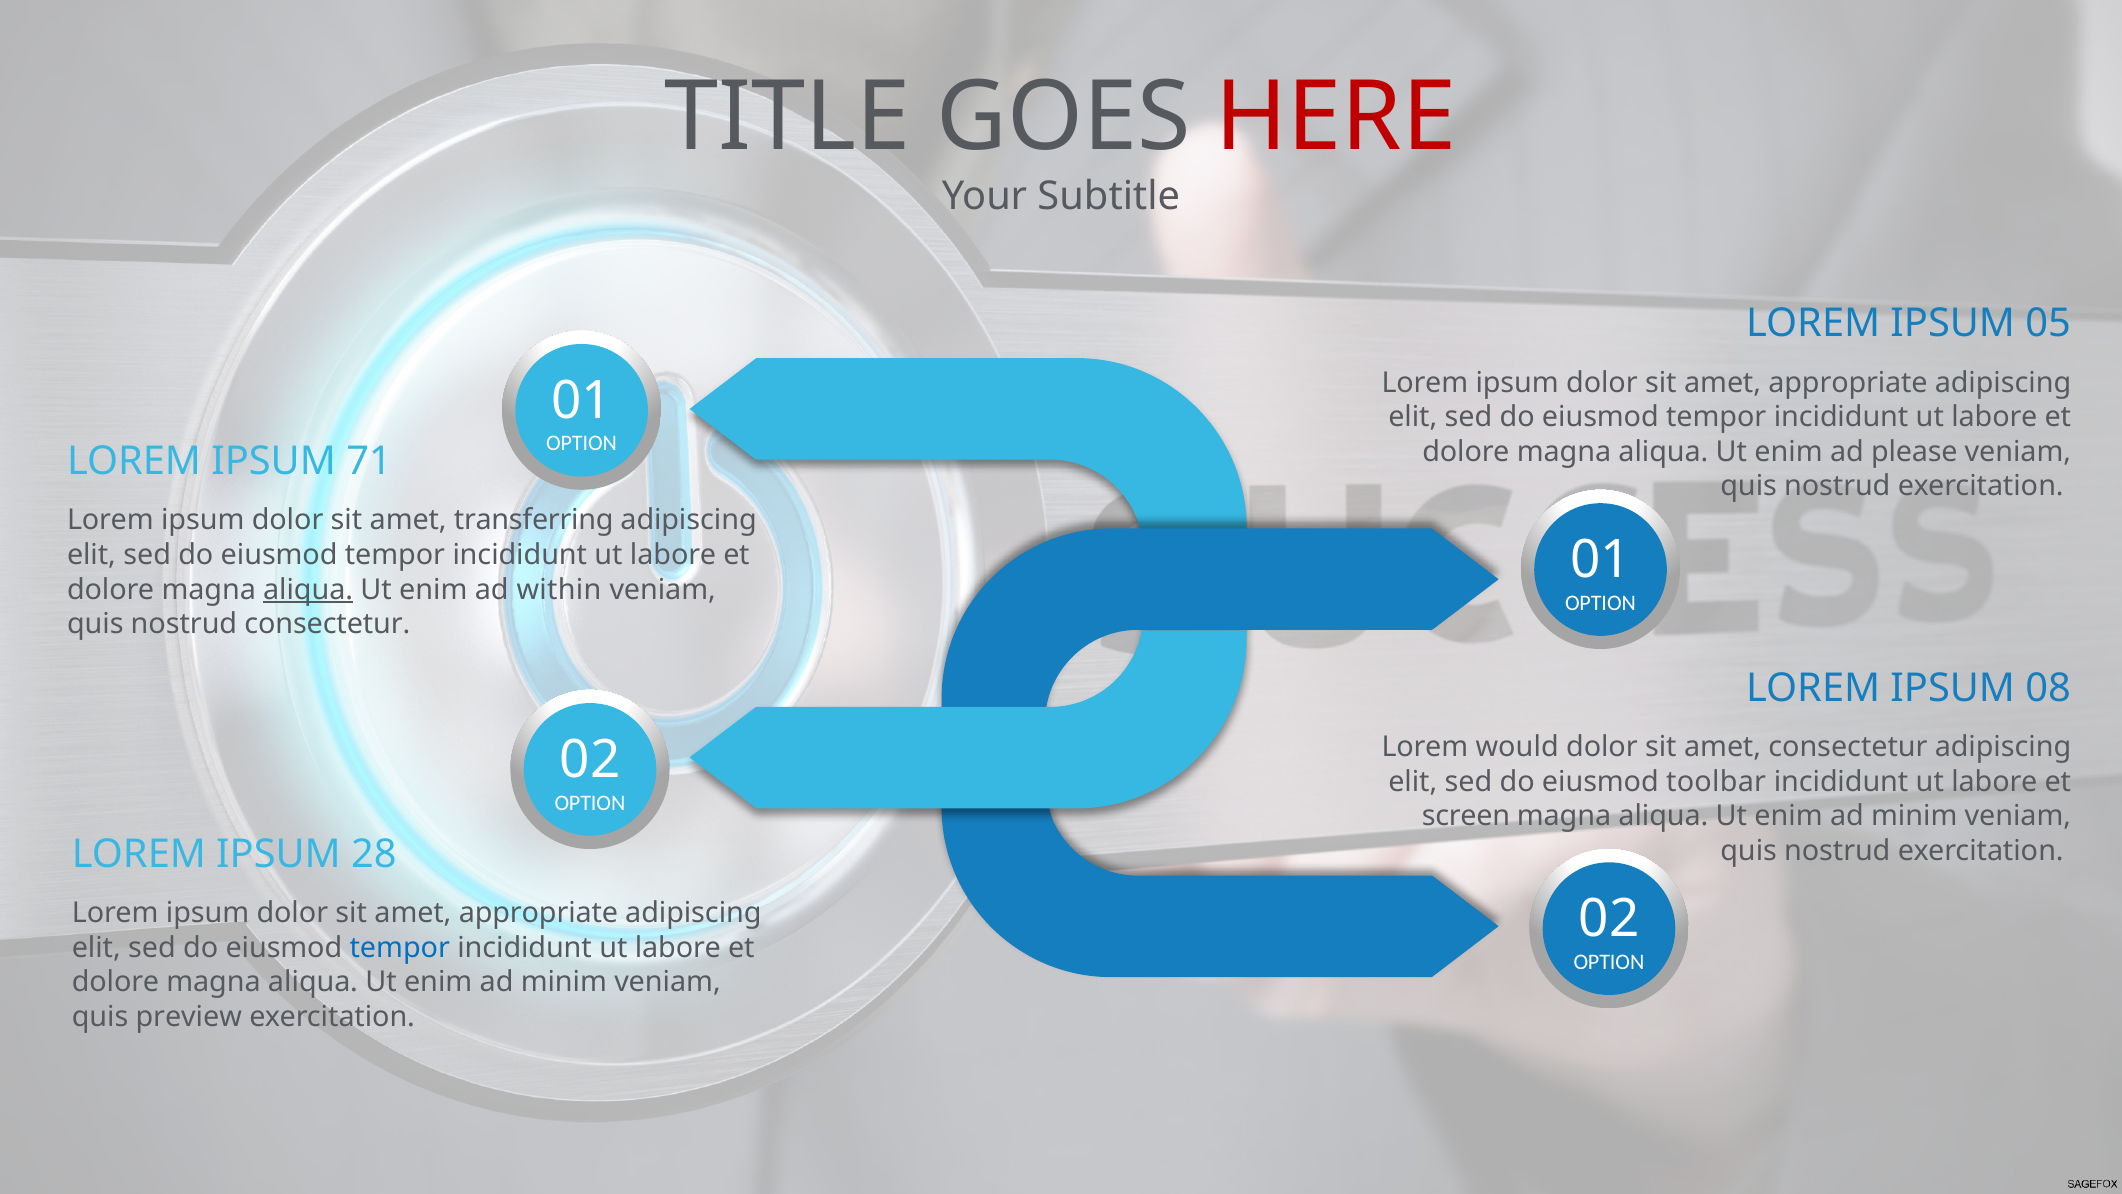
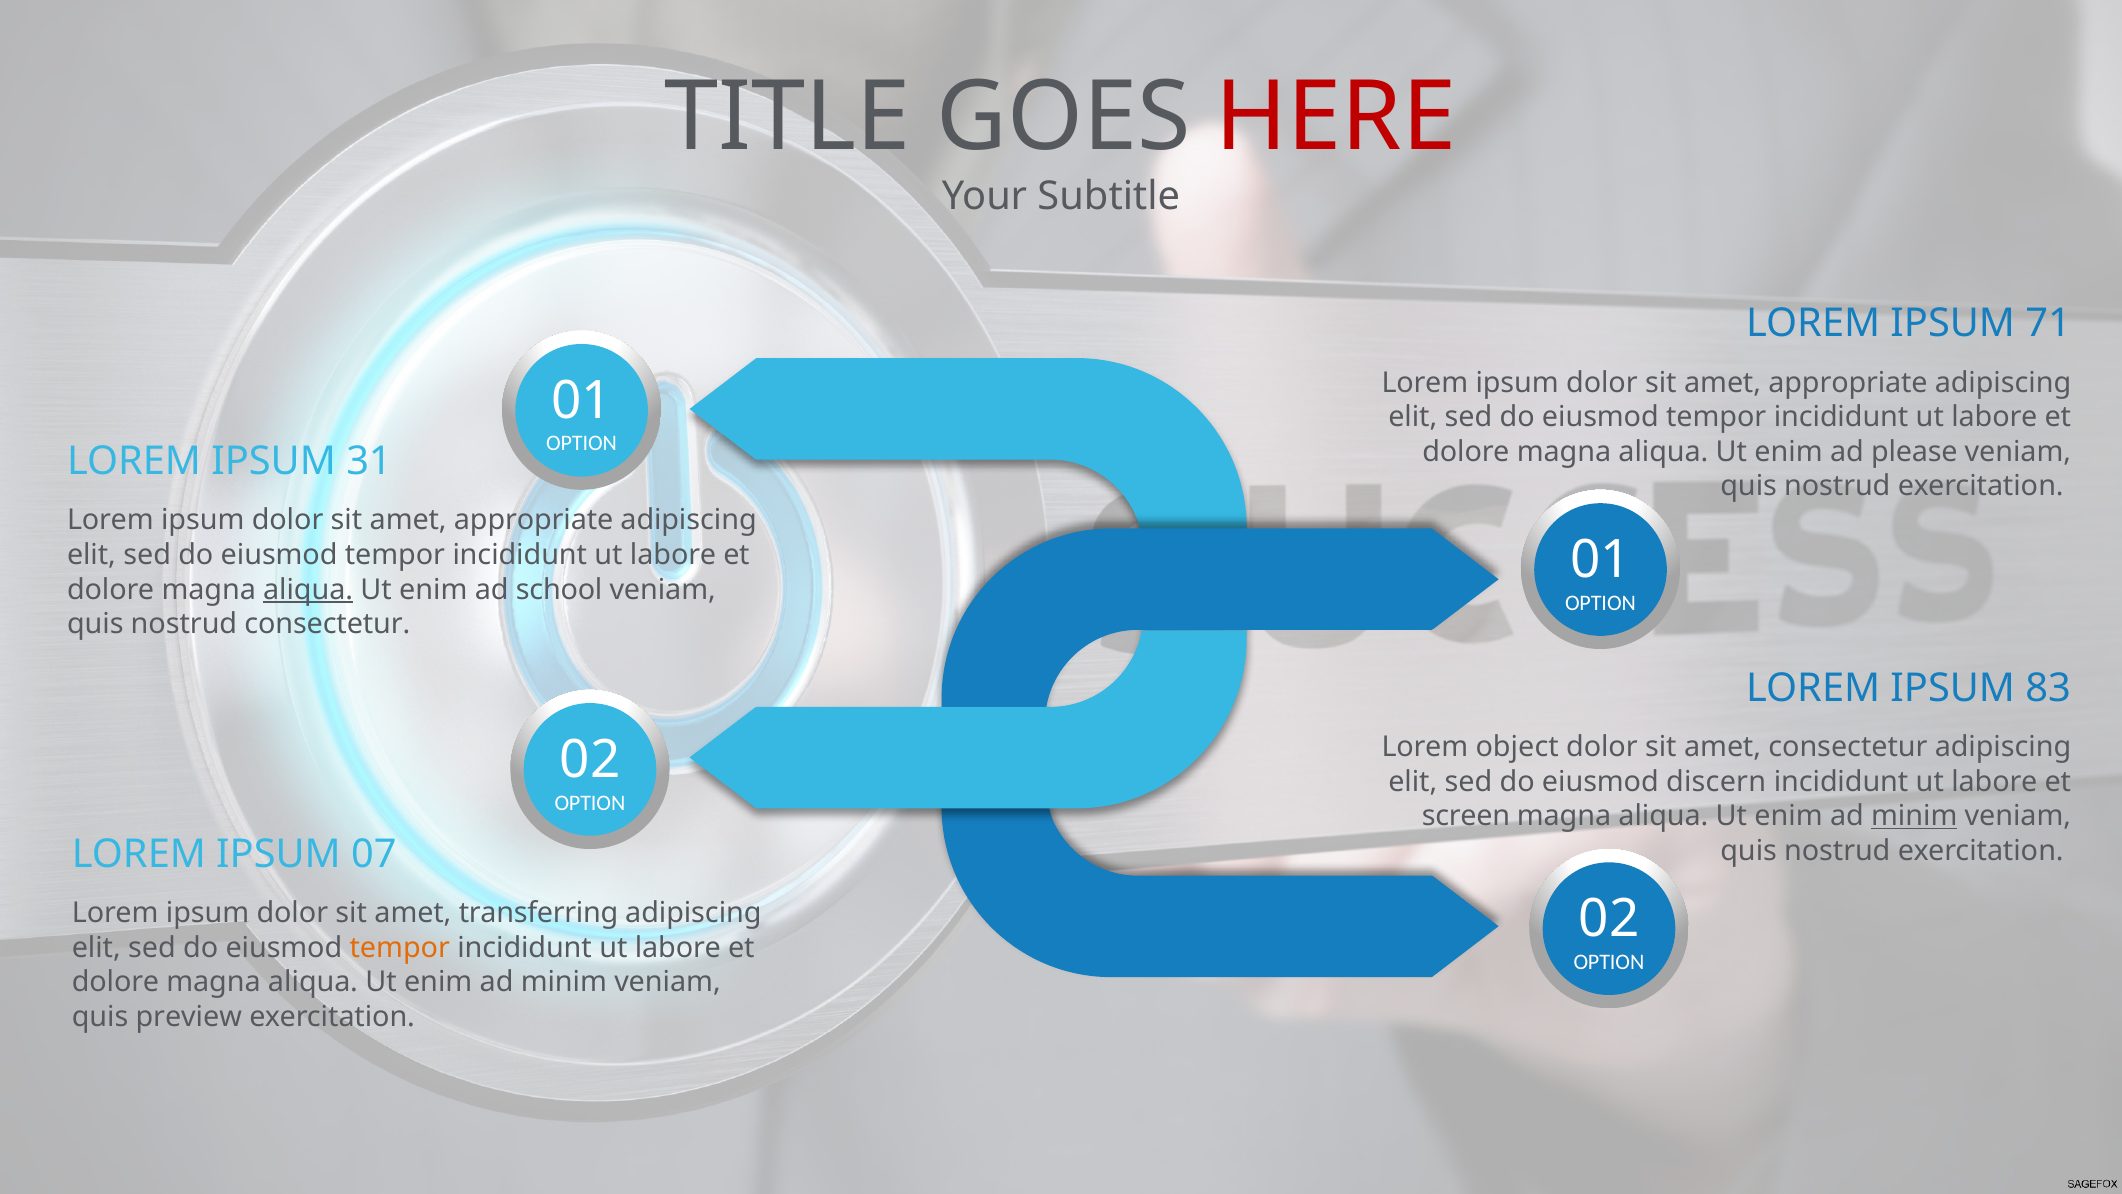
05: 05 -> 71 (2048, 324)
71: 71 -> 31 (369, 461)
transferring: transferring -> appropriate (534, 520)
within: within -> school (559, 589)
08: 08 -> 83 (2048, 688)
would: would -> object (1517, 747)
toolbar: toolbar -> discern (1716, 781)
minim underline: none -> present (1914, 816)
28: 28 -> 07 (374, 854)
appropriate: appropriate -> transferring (539, 913)
tempor colour: blue -> orange (400, 948)
